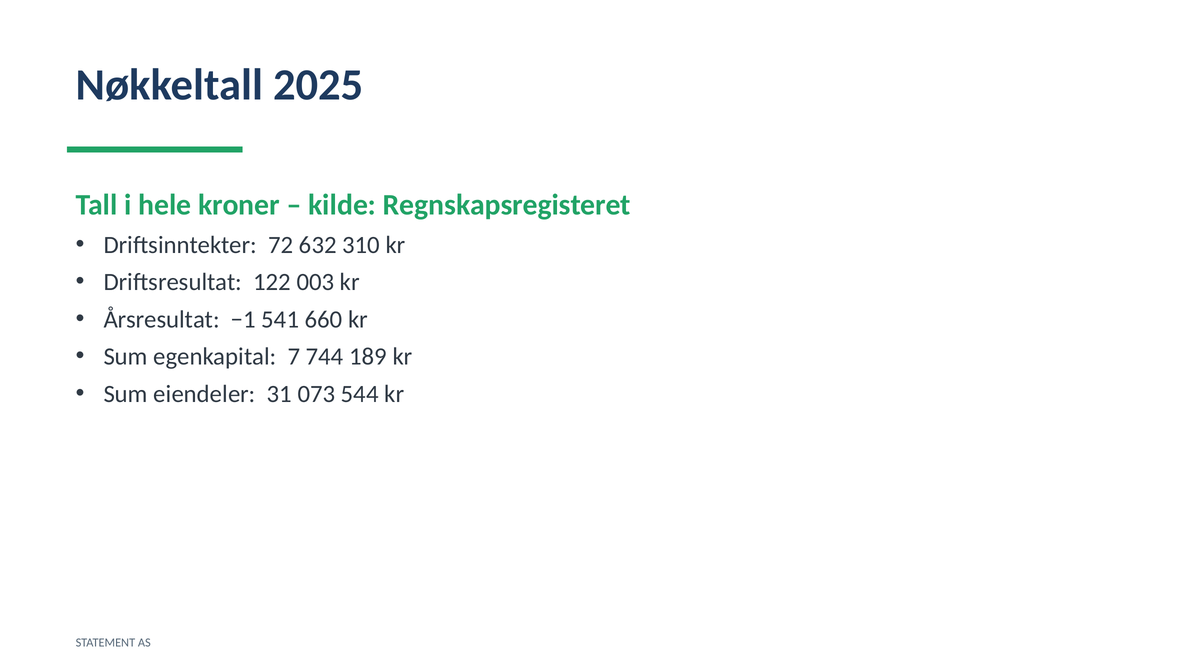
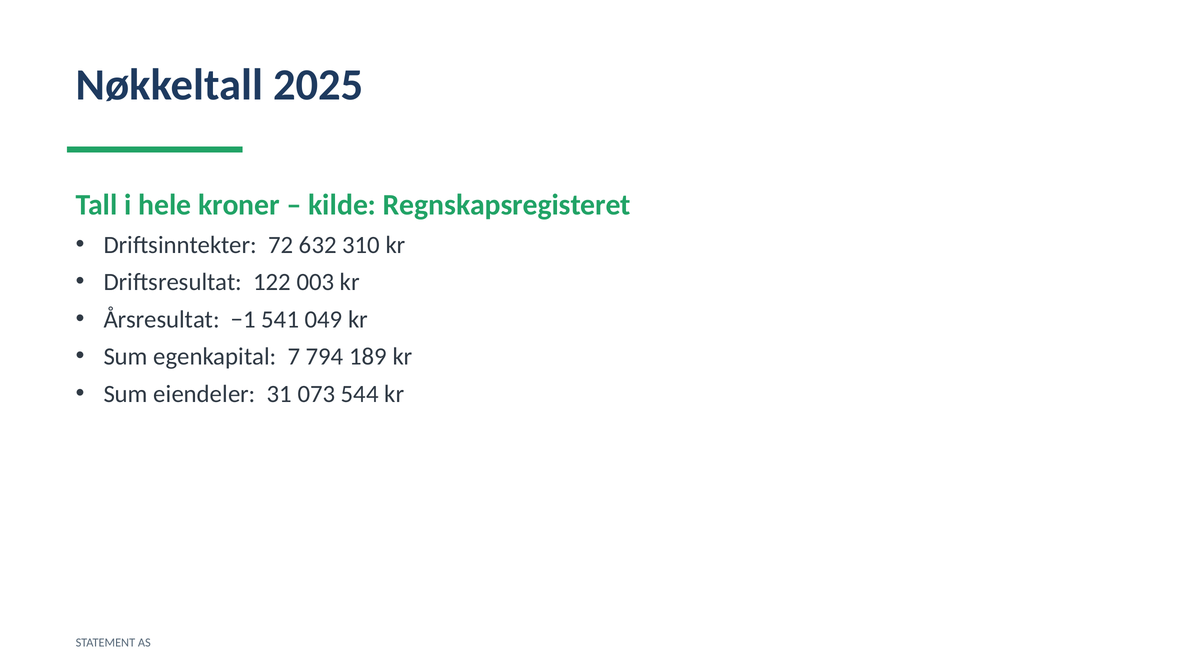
660: 660 -> 049 (324, 319)
744: 744 -> 794 (325, 356)
